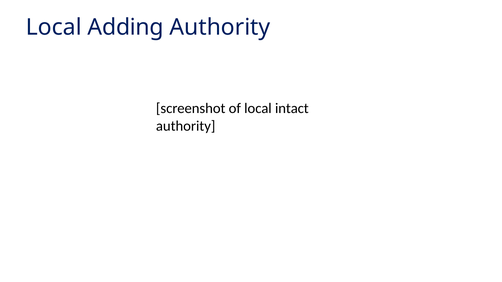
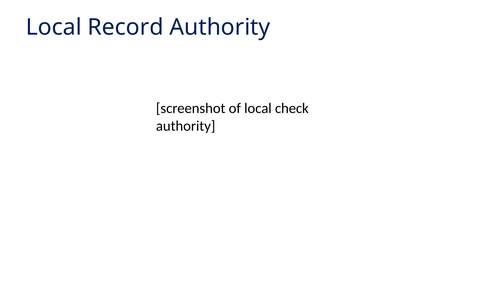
Adding: Adding -> Record (126, 27)
intact: intact -> check (292, 109)
